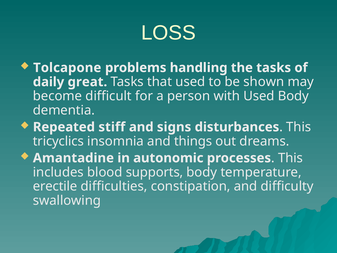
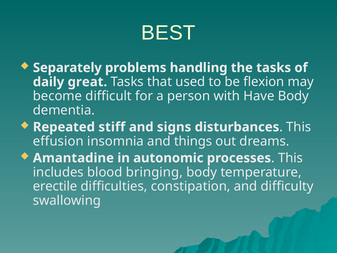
LOSS: LOSS -> BEST (168, 33)
Tolcapone: Tolcapone -> Separately (67, 68)
shown: shown -> flexion (264, 82)
with Used: Used -> Have (259, 96)
tricyclics: tricyclics -> effusion (58, 141)
supports: supports -> bringing (154, 172)
